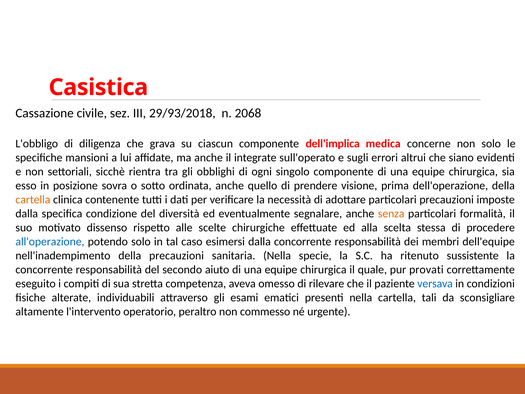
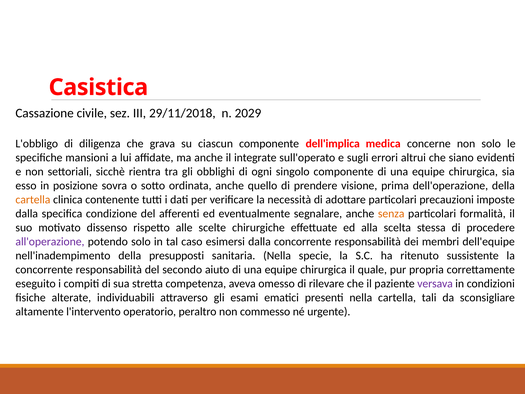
29/93/2018: 29/93/2018 -> 29/11/2018 (182, 113)
2068: 2068 -> 2029 (248, 113)
diversità: diversità -> afferenti (179, 214)
all'operazione colour: blue -> purple (50, 242)
della precauzioni: precauzioni -> presupposti (177, 256)
provati: provati -> propria (426, 270)
versava colour: blue -> purple (435, 284)
